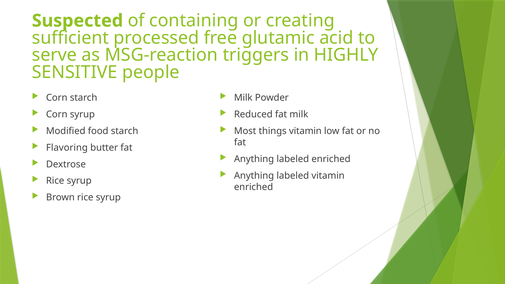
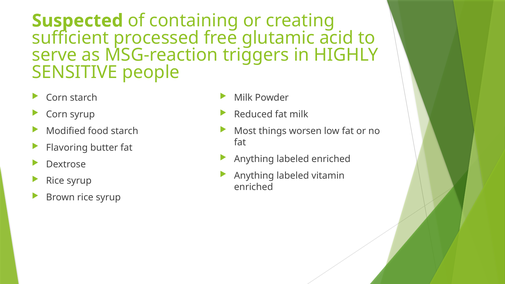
things vitamin: vitamin -> worsen (305, 131)
